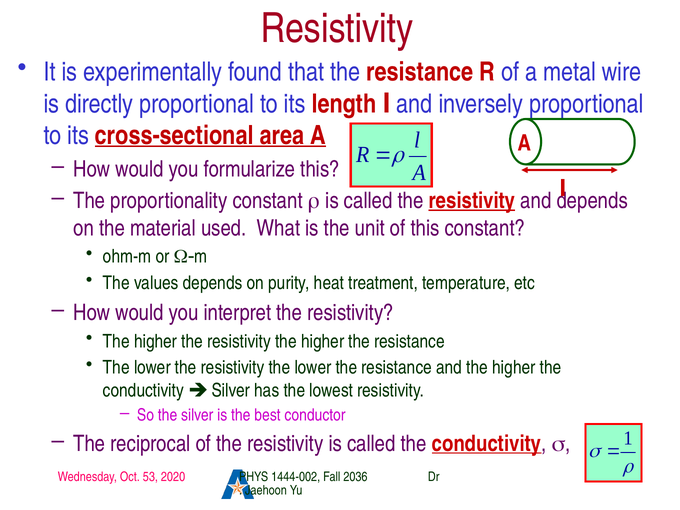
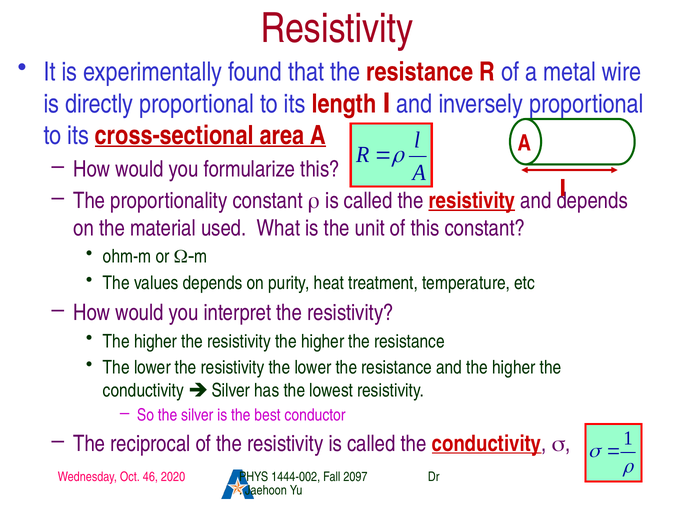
53: 53 -> 46 (150, 477)
2036: 2036 -> 2097 (355, 477)
